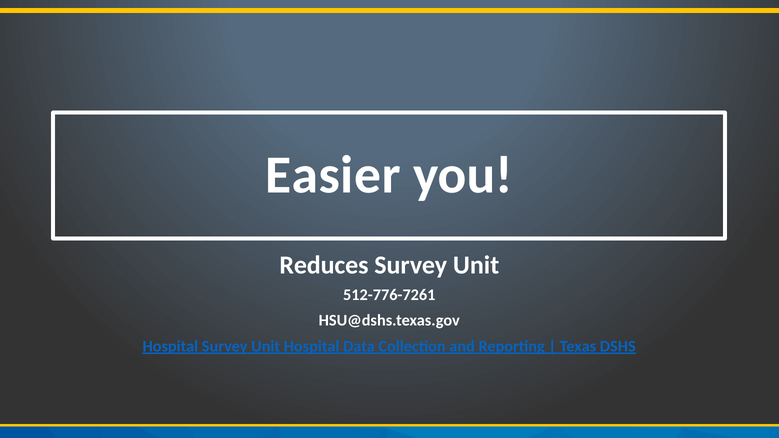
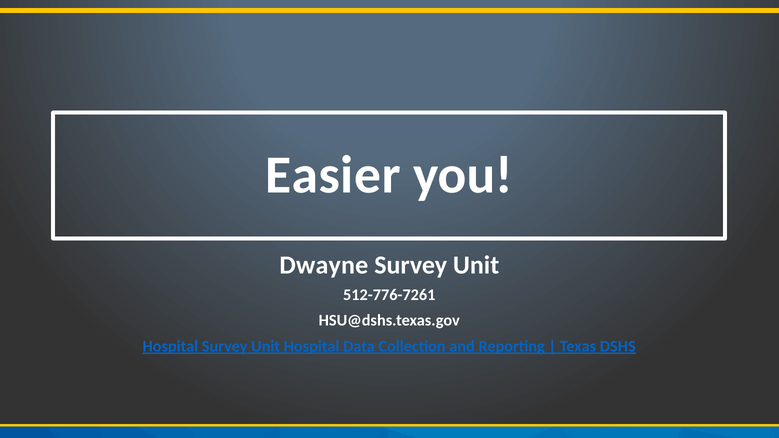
Reduces: Reduces -> Dwayne (324, 265)
